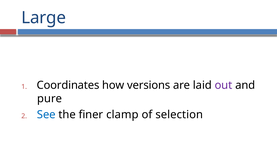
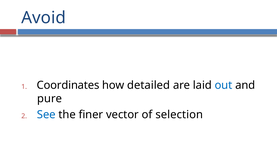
Large: Large -> Avoid (44, 18)
versions: versions -> detailed (149, 85)
out colour: purple -> blue (223, 85)
clamp: clamp -> vector (122, 115)
